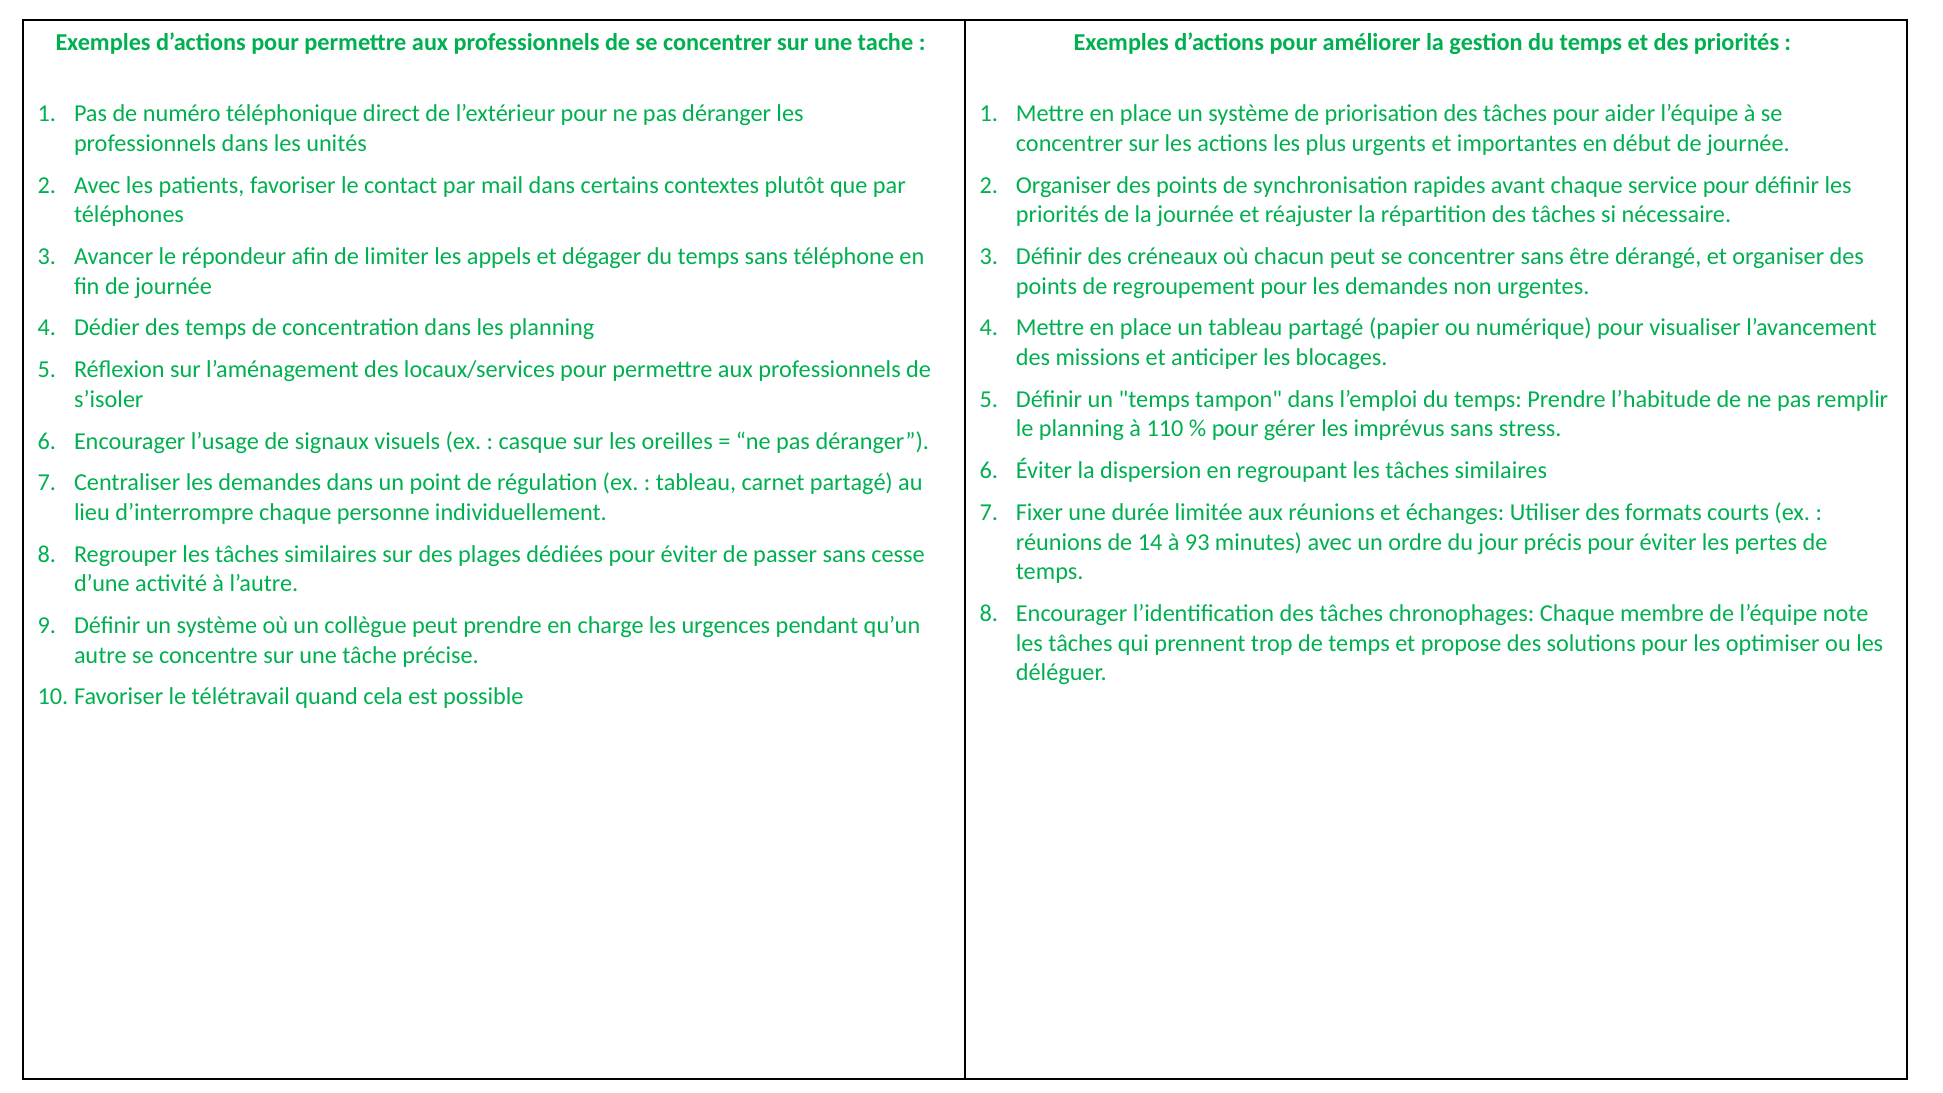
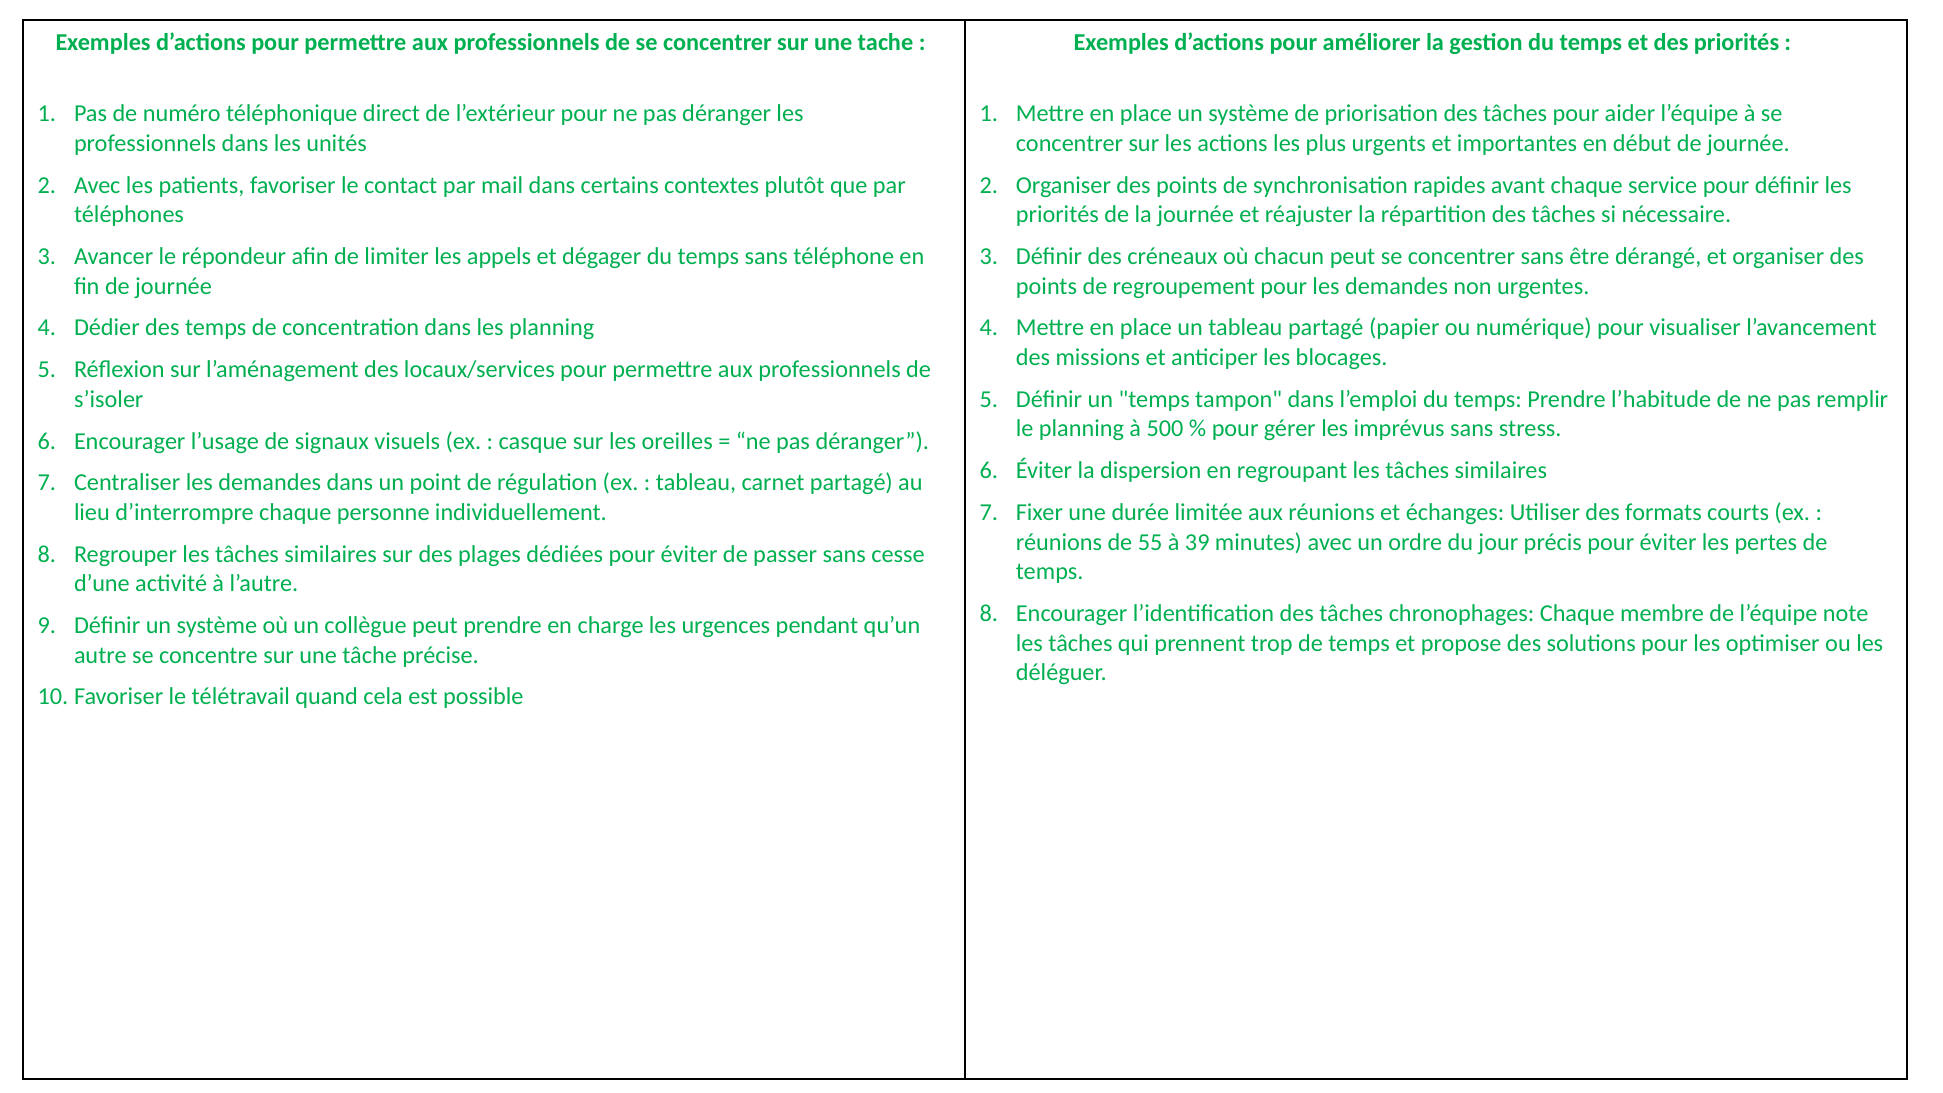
110: 110 -> 500 (1165, 429)
14: 14 -> 55 (1150, 542)
93: 93 -> 39 (1197, 542)
